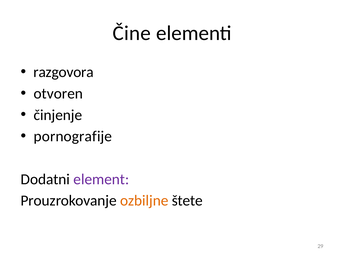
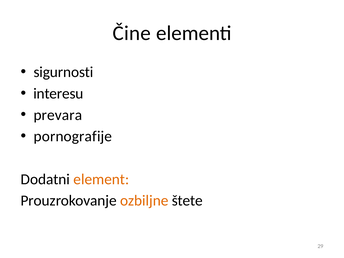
razgovora: razgovora -> sigurnosti (63, 72)
otvoren: otvoren -> interesu (58, 94)
činjenje: činjenje -> prevara (58, 115)
element colour: purple -> orange (101, 179)
